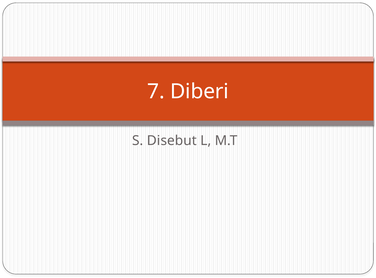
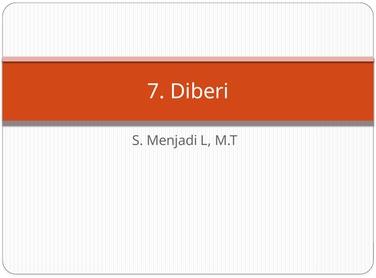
Disebut: Disebut -> Menjadi (172, 141)
